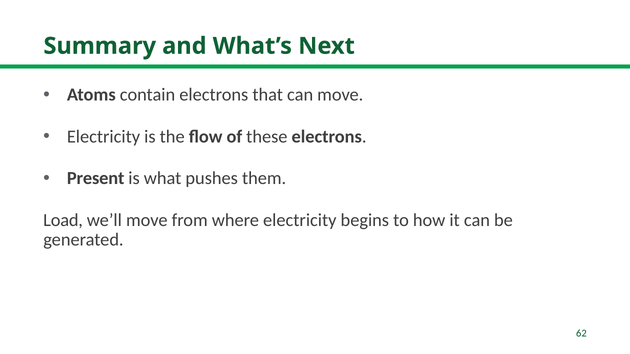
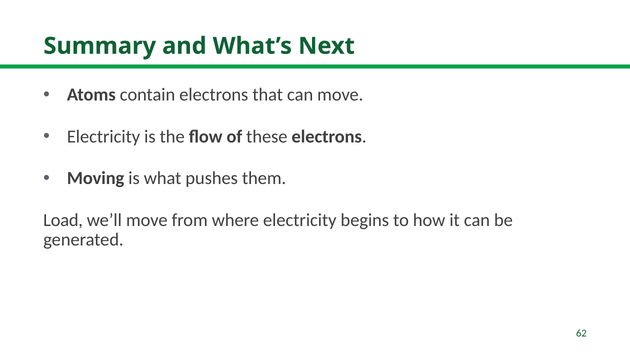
Present: Present -> Moving (96, 178)
